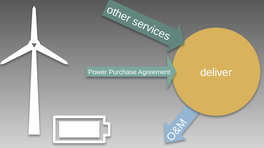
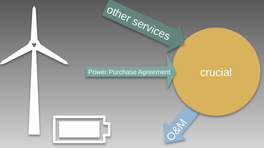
deliver: deliver -> crucial (216, 73)
